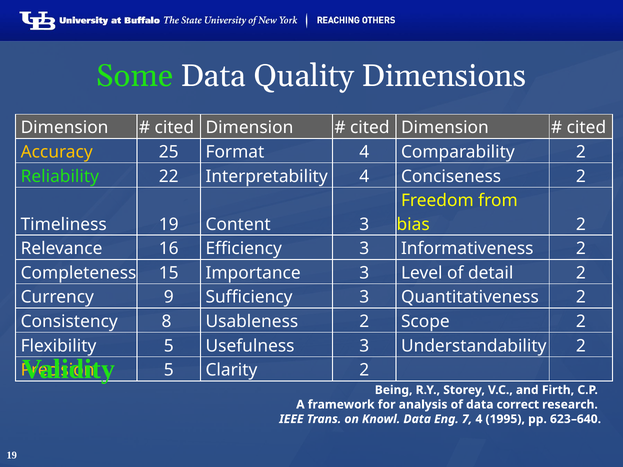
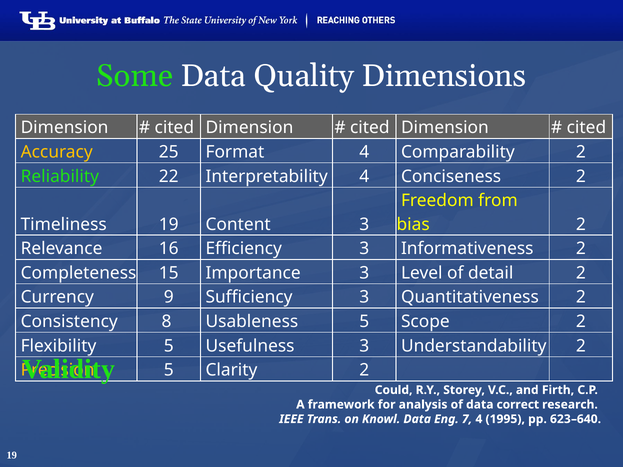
Usableness 2: 2 -> 5 (364, 322)
Being: Being -> Could (394, 390)
